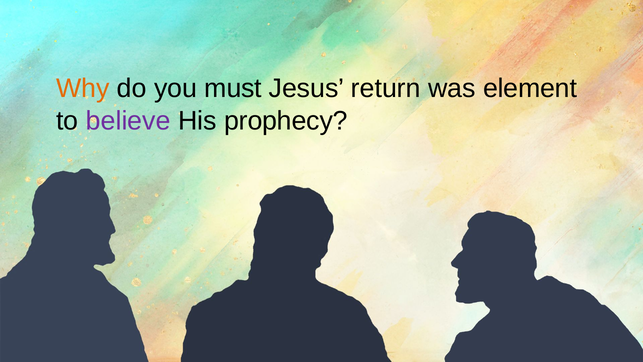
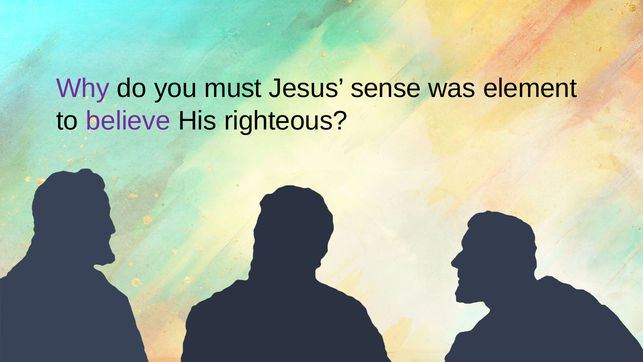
Why colour: orange -> purple (83, 89)
return: return -> sense (386, 89)
prophecy: prophecy -> righteous (286, 121)
